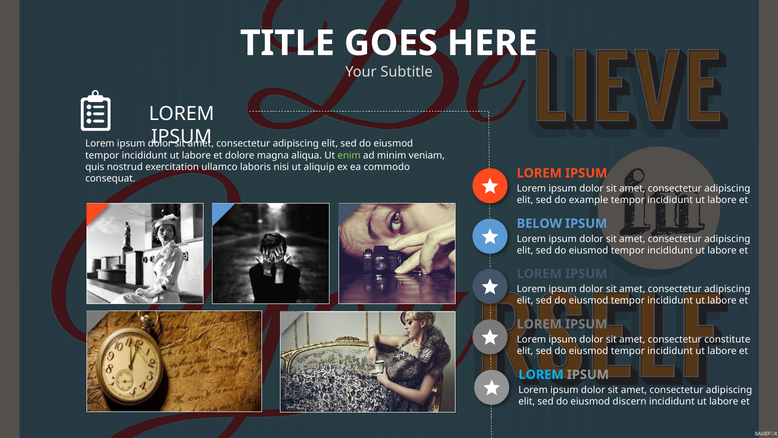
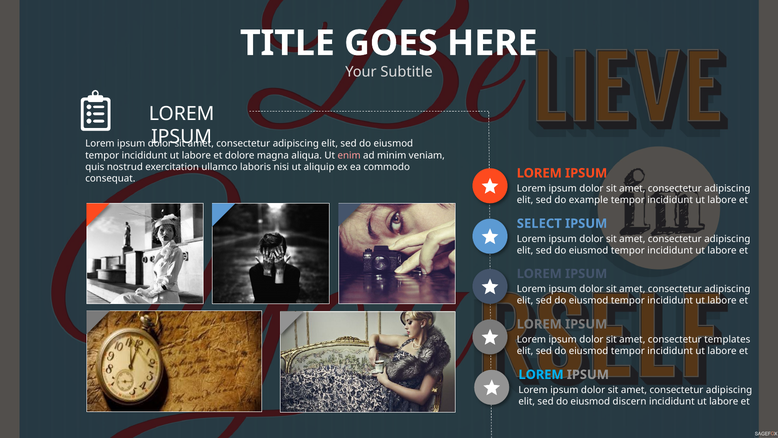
enim colour: light green -> pink (349, 155)
BELOW: BELOW -> SELECT (539, 223)
constitute: constitute -> templates (727, 339)
